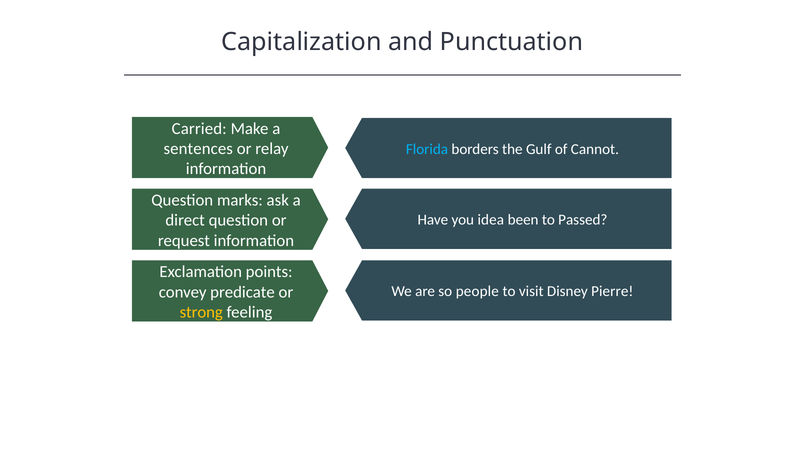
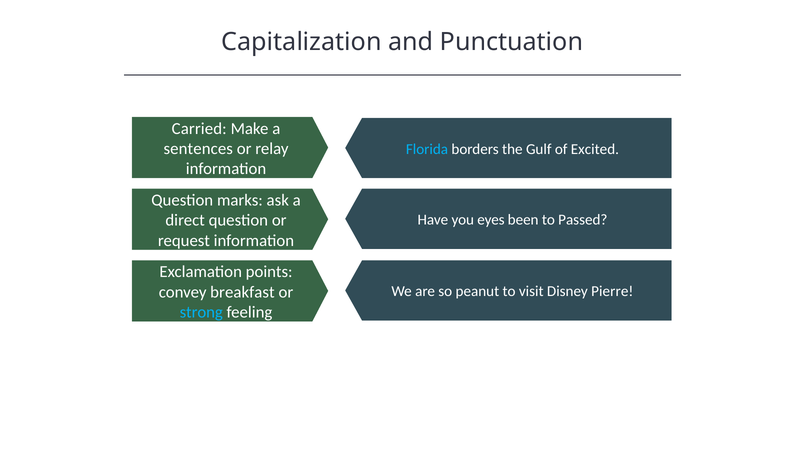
Cannot: Cannot -> Excited (595, 149)
idea: idea -> eyes (491, 220)
predicate: predicate -> breakfast (242, 292)
people: people -> peanut (477, 291)
strong colour: yellow -> light blue (201, 312)
